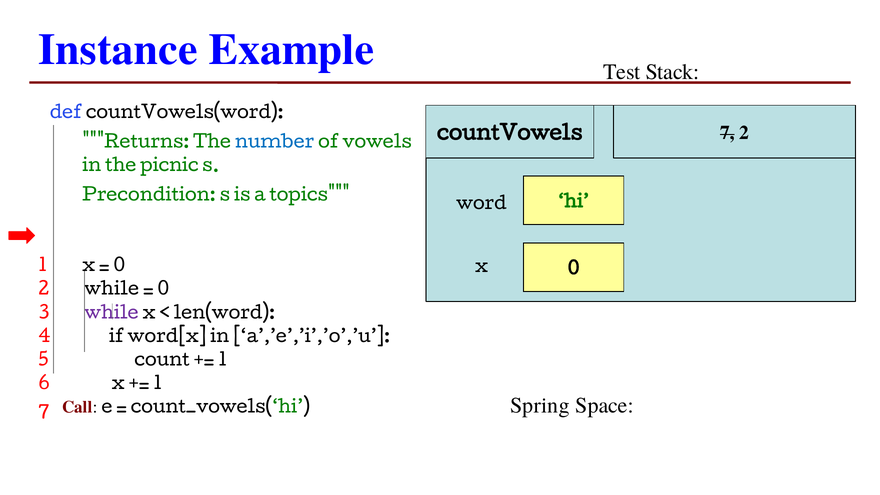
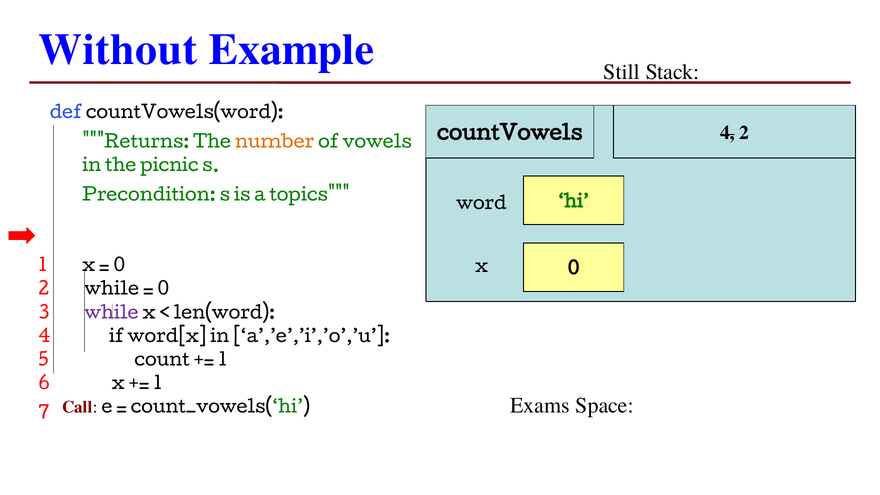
Instance: Instance -> Without (118, 50)
Test: Test -> Still (622, 72)
7: 7 -> 4 (727, 133)
number colour: blue -> orange (275, 142)
Spring: Spring -> Exams (540, 406)
